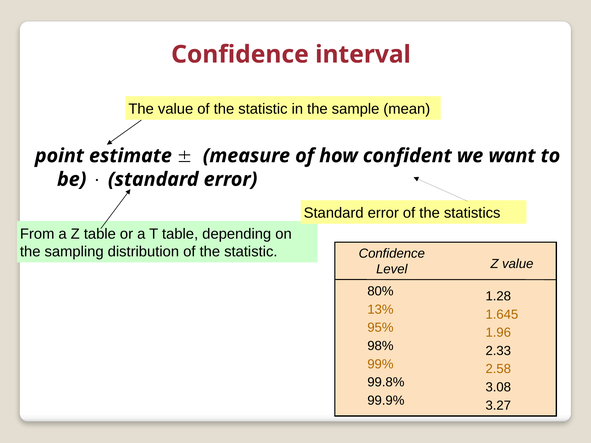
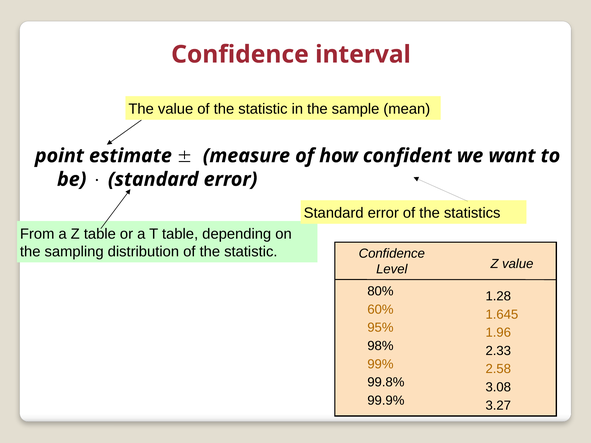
13%: 13% -> 60% (380, 310)
